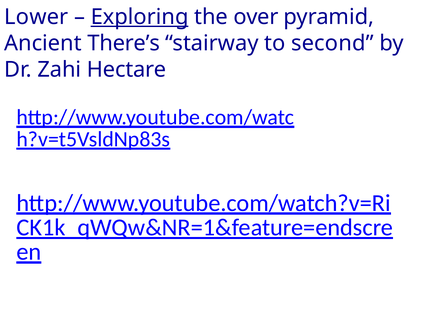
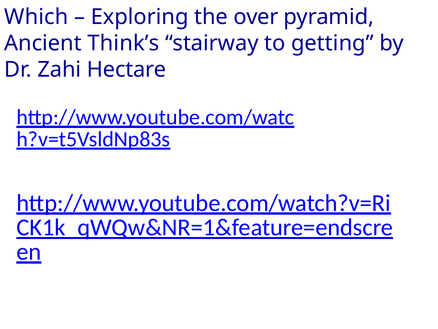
Lower: Lower -> Which (36, 17)
Exploring underline: present -> none (140, 17)
There’s: There’s -> Think’s (123, 43)
second: second -> getting (332, 43)
